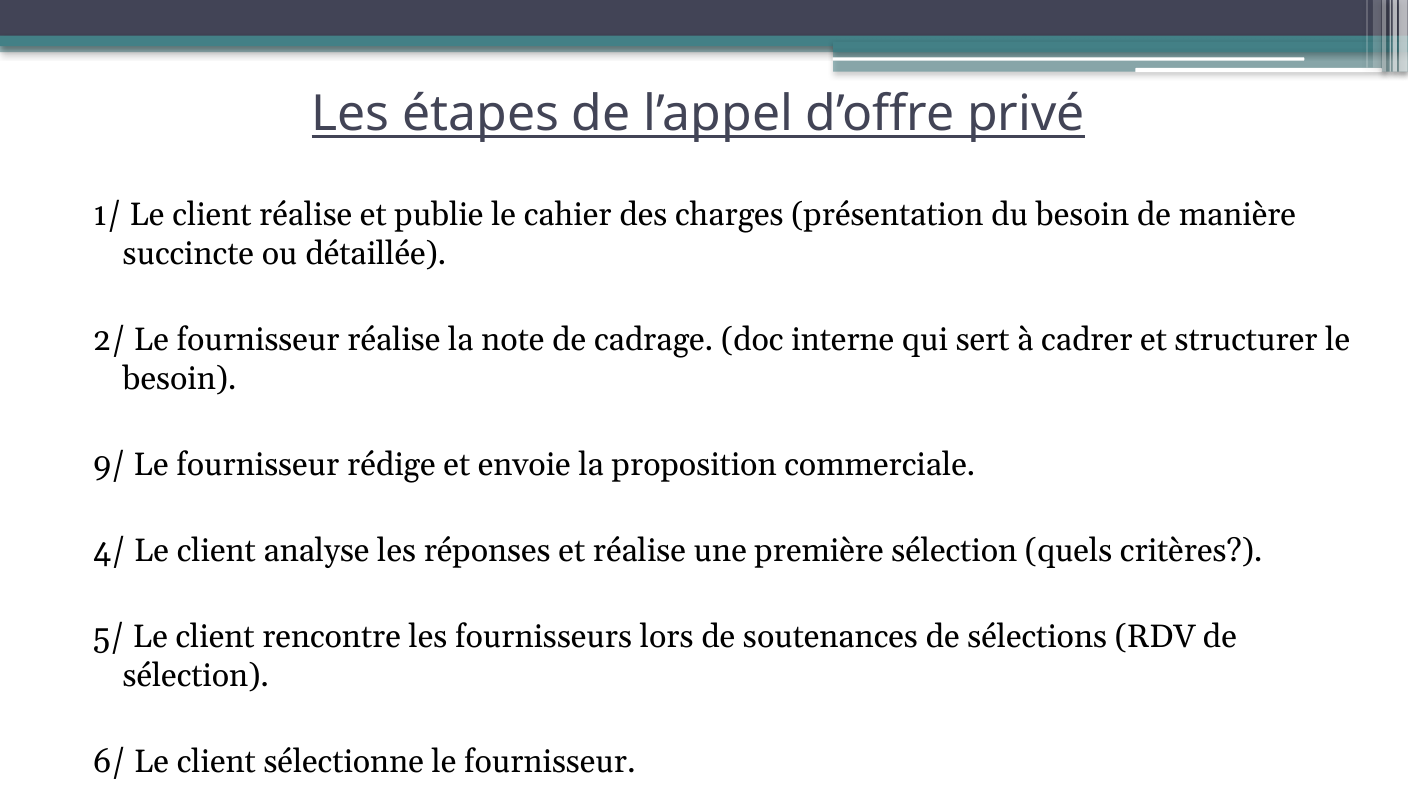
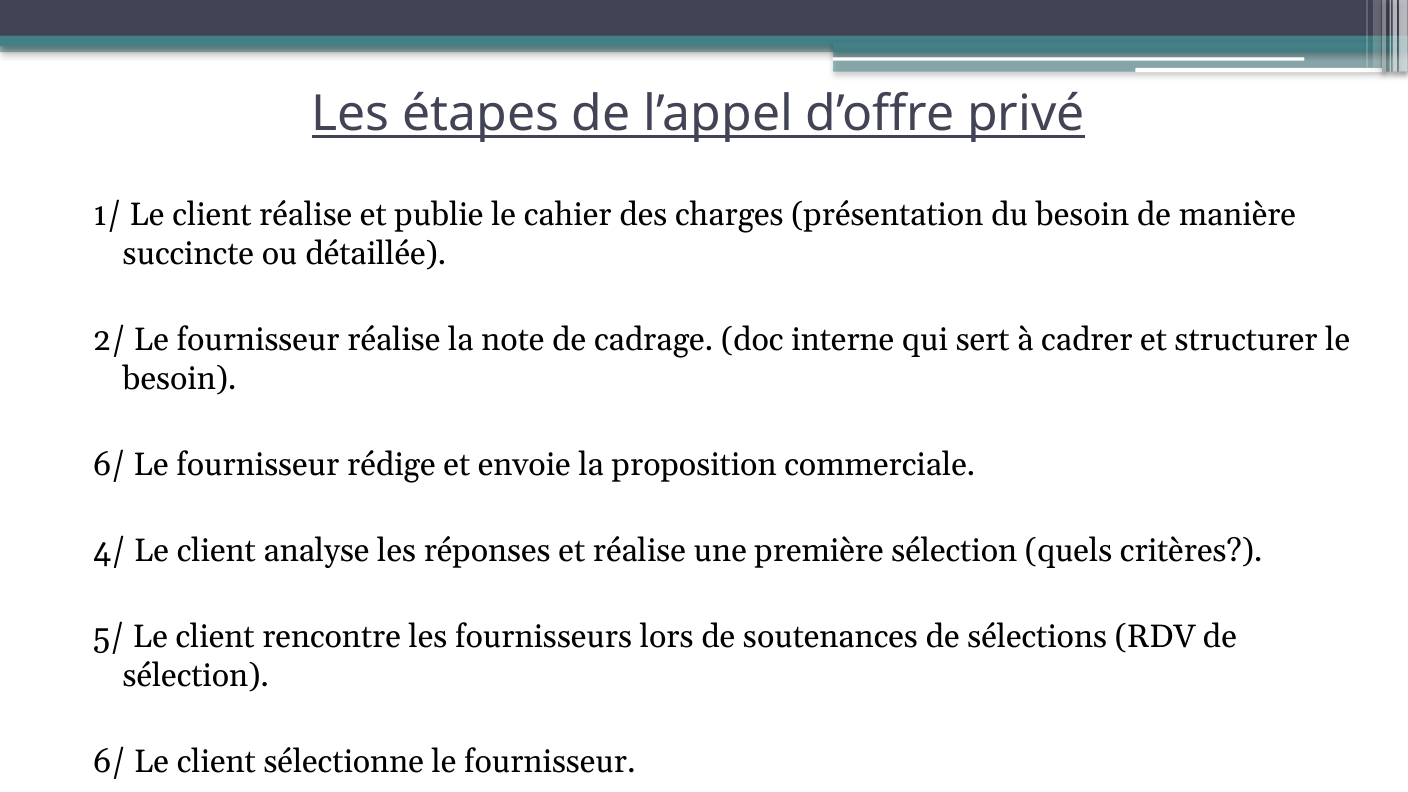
9/: 9/ -> 6/ (110, 465)
